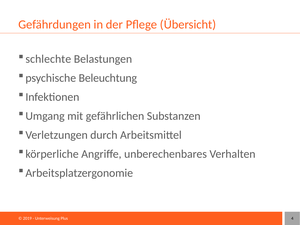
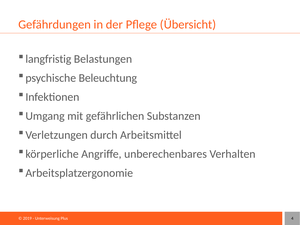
schlechte: schlechte -> langfristig (48, 59)
